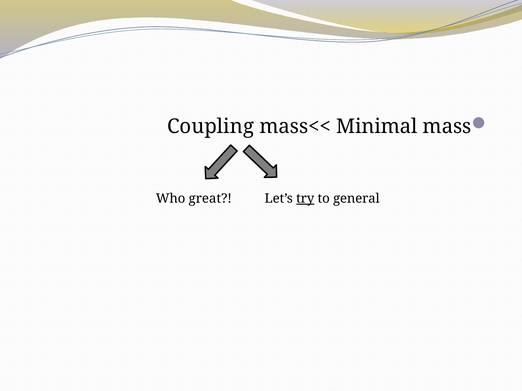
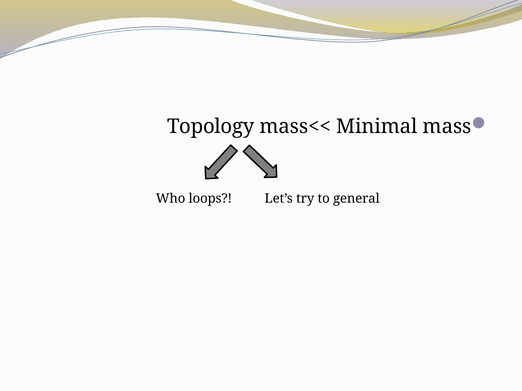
Coupling: Coupling -> Topology (211, 127)
great: great -> loops (210, 199)
try underline: present -> none (305, 199)
